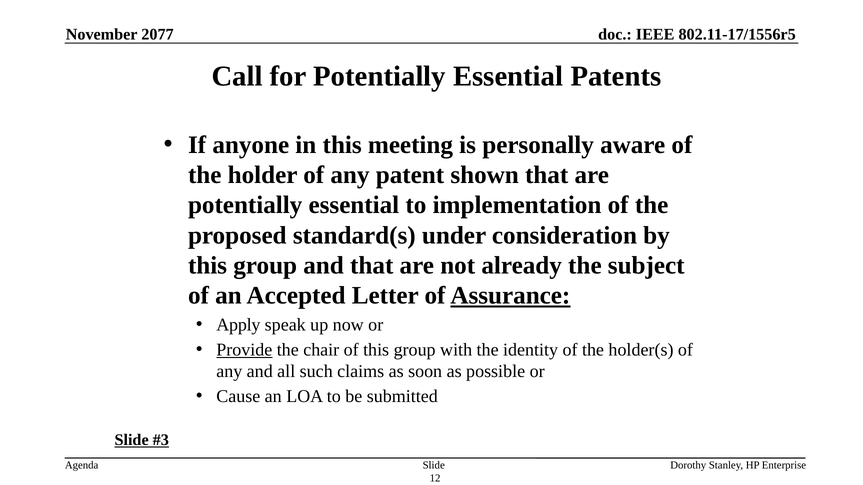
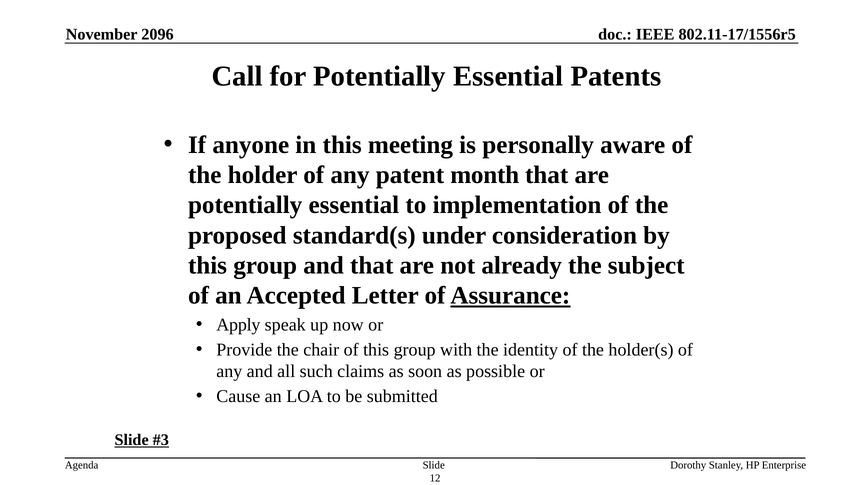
2077: 2077 -> 2096 (158, 35)
shown: shown -> month (485, 175)
Provide underline: present -> none (244, 350)
